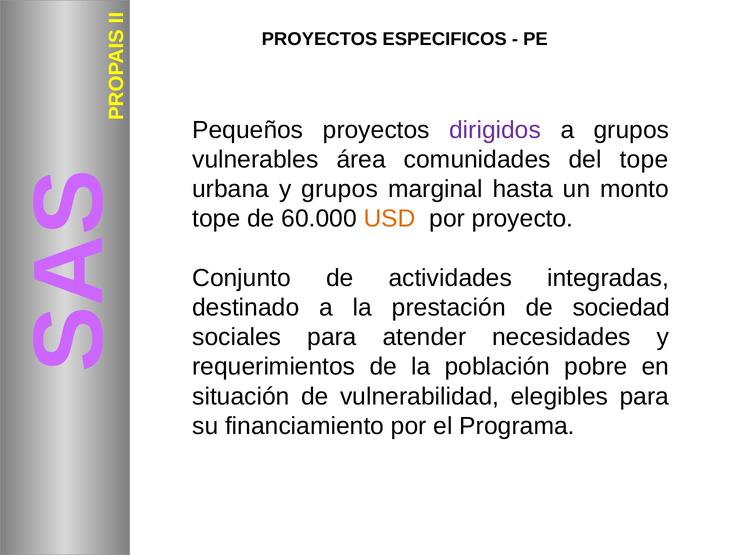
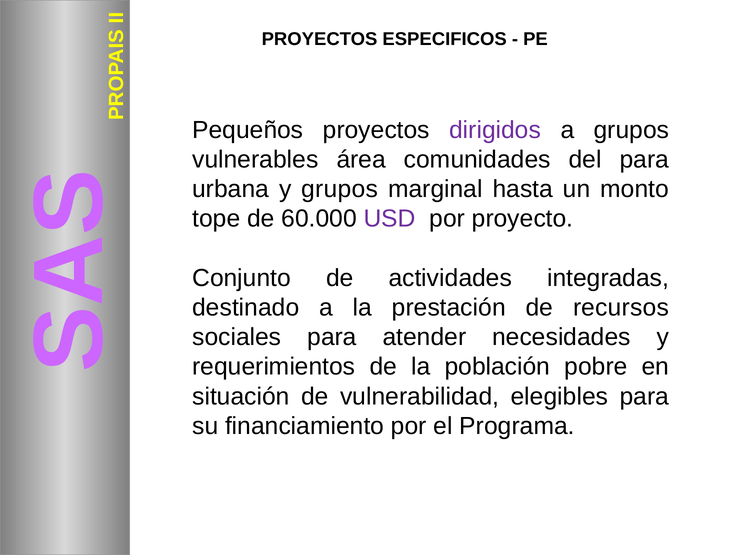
del tope: tope -> para (644, 160)
USD colour: orange -> purple (390, 219)
sociedad: sociedad -> recursos (621, 308)
